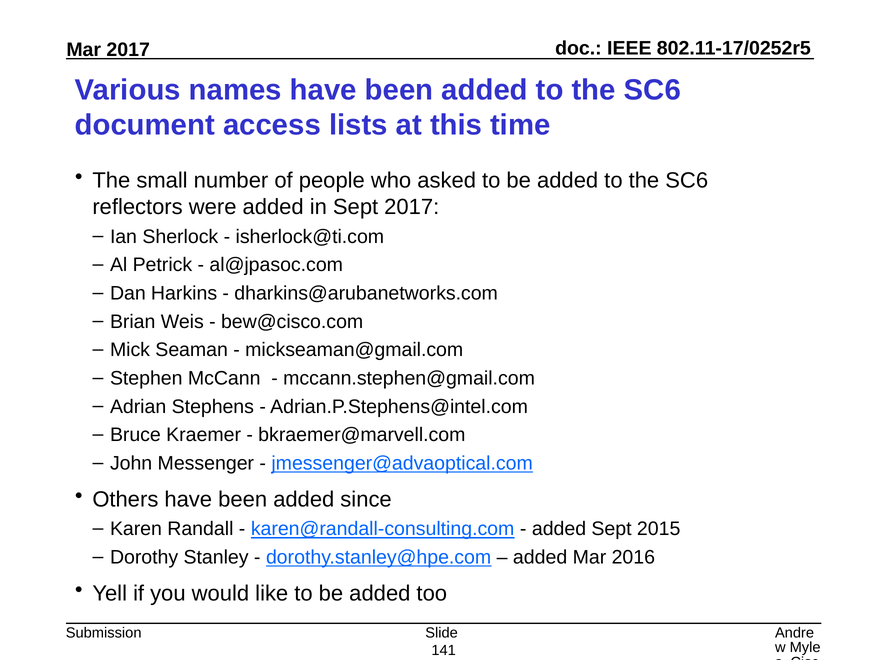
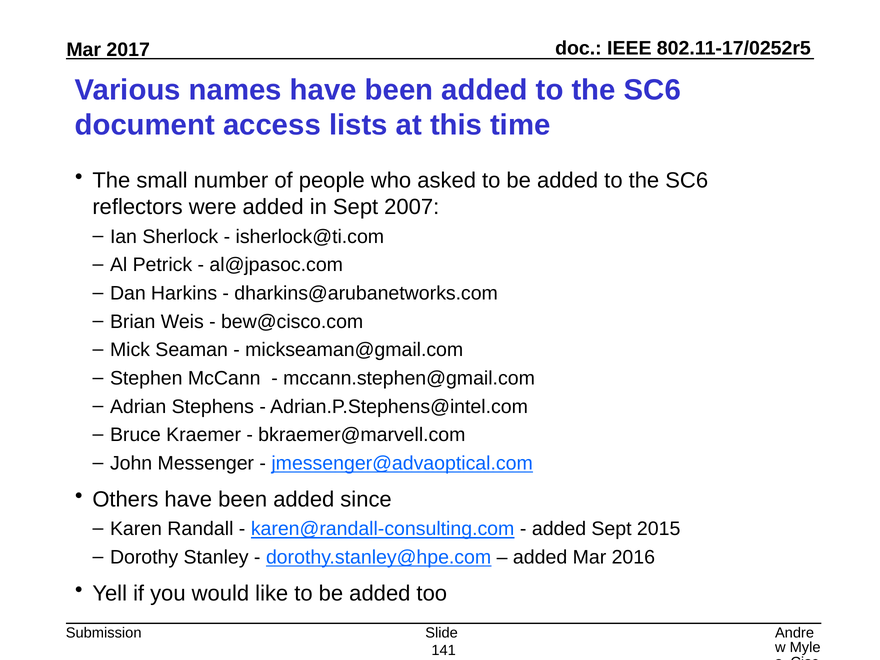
Sept 2017: 2017 -> 2007 (412, 207)
